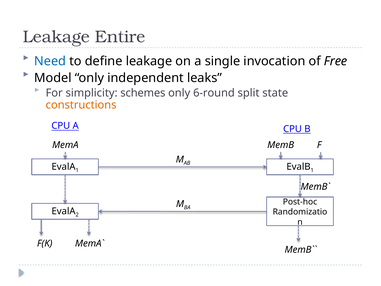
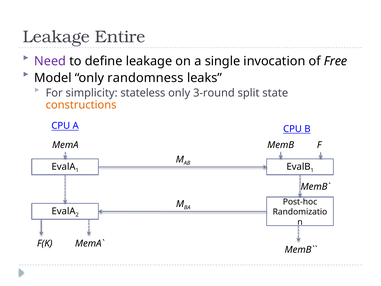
Need colour: blue -> purple (50, 61)
independent: independent -> randomness (145, 78)
schemes: schemes -> stateless (143, 93)
6-round: 6-round -> 3-round (214, 93)
